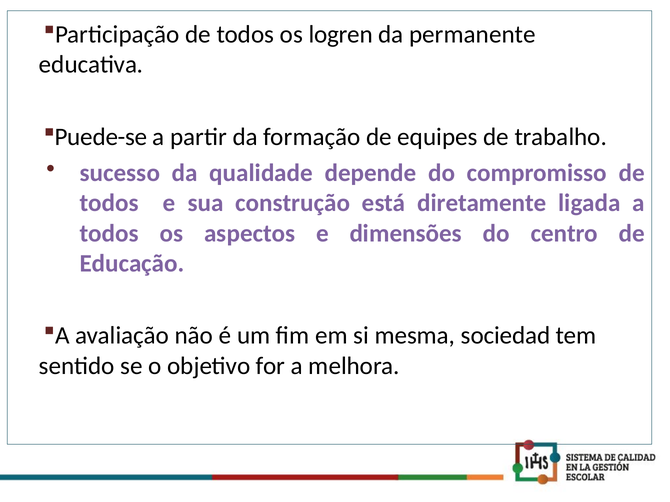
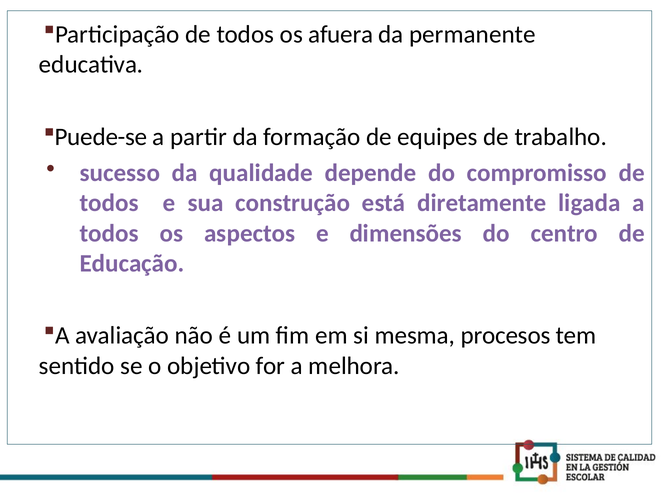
logren: logren -> afuera (341, 35)
sociedad: sociedad -> procesos (506, 336)
